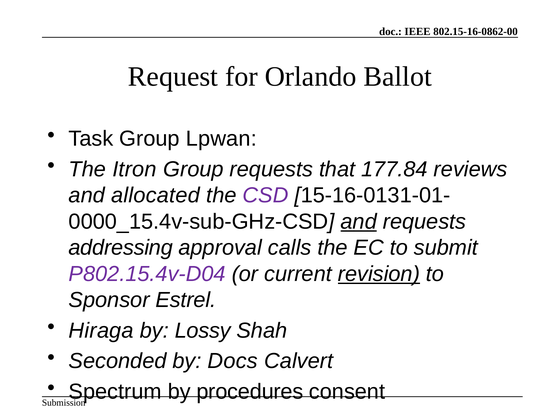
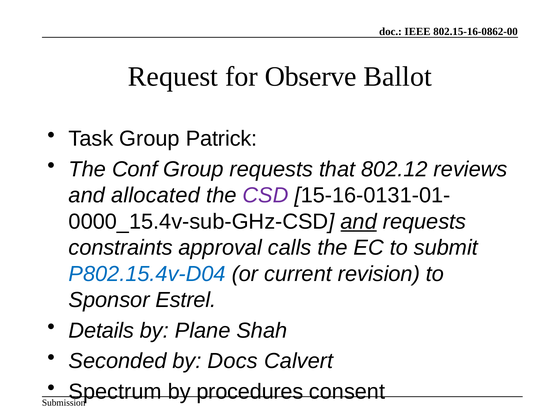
Orlando: Orlando -> Observe (311, 77)
Lpwan: Lpwan -> Patrick (221, 139)
Itron: Itron -> Conf (135, 169)
177.84: 177.84 -> 802.12 (394, 169)
addressing: addressing -> constraints (121, 248)
P802.15.4v-D04 colour: purple -> blue (147, 274)
revision underline: present -> none (379, 274)
Hiraga: Hiraga -> Details (101, 331)
Lossy: Lossy -> Plane (203, 331)
